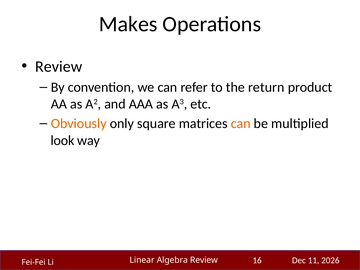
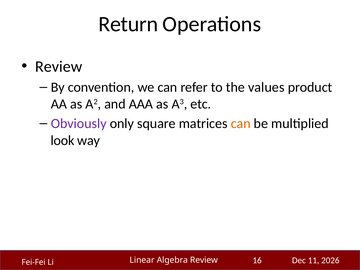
Makes: Makes -> Return (128, 24)
return: return -> values (266, 87)
Obviously colour: orange -> purple (79, 124)
